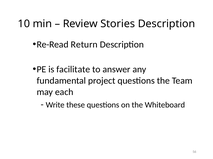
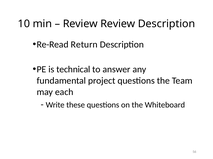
Review Stories: Stories -> Review (118, 24)
facilitate: facilitate -> technical (73, 70)
